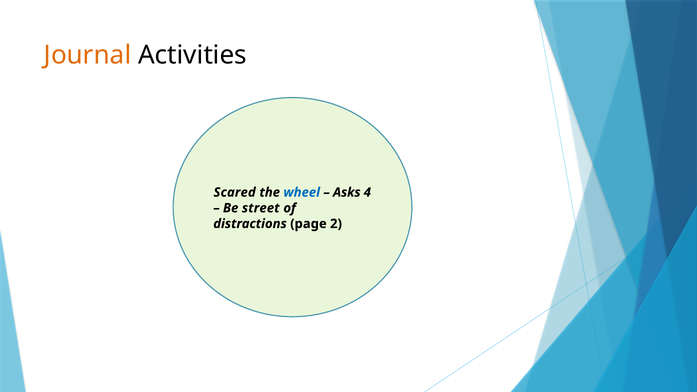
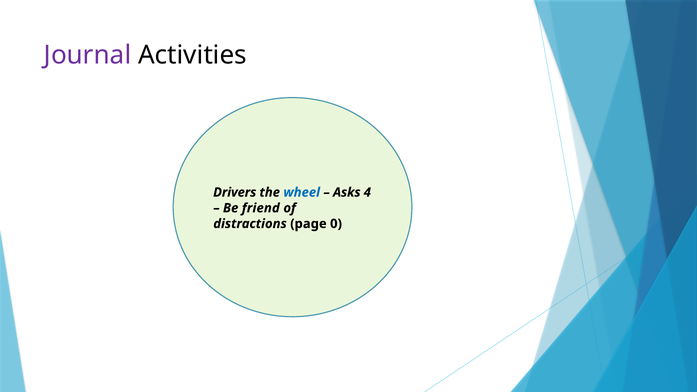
Journal colour: orange -> purple (88, 55)
Scared: Scared -> Drivers (235, 192)
street: street -> friend (261, 208)
2: 2 -> 0 (336, 224)
